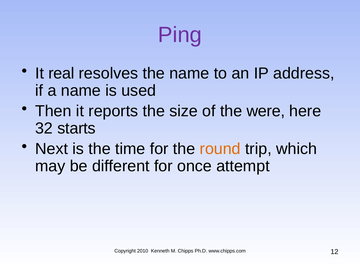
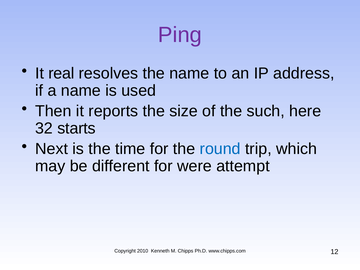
were: were -> such (266, 111)
round colour: orange -> blue (220, 149)
once: once -> were (194, 166)
